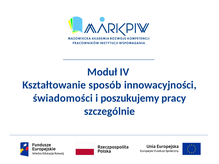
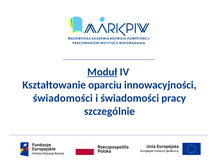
Moduł underline: none -> present (102, 72)
sposób: sposób -> oparciu (105, 85)
i poszukujemy: poszukujemy -> świadomości (130, 98)
